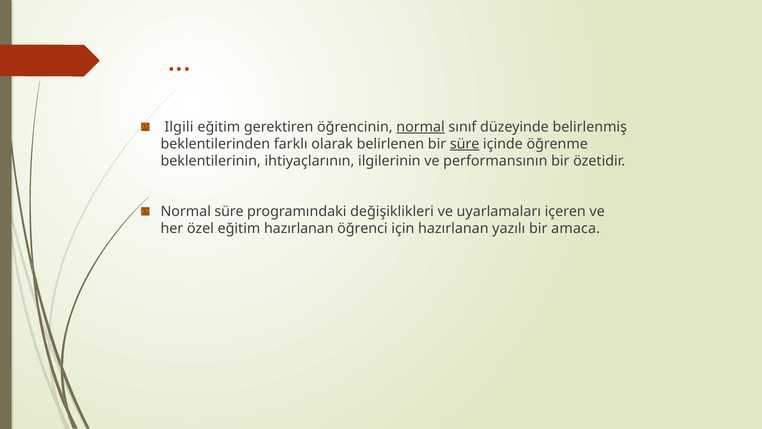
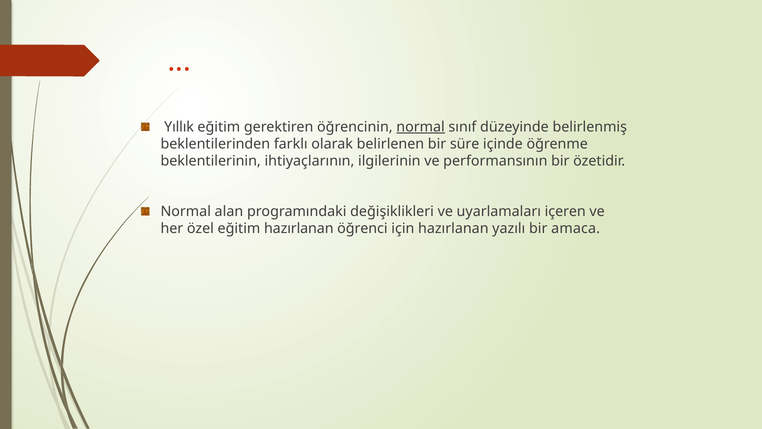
Ilgili: Ilgili -> Yıllık (179, 127)
süre underline: present -> none (465, 144)
Normal süre: süre -> alan (229, 211)
